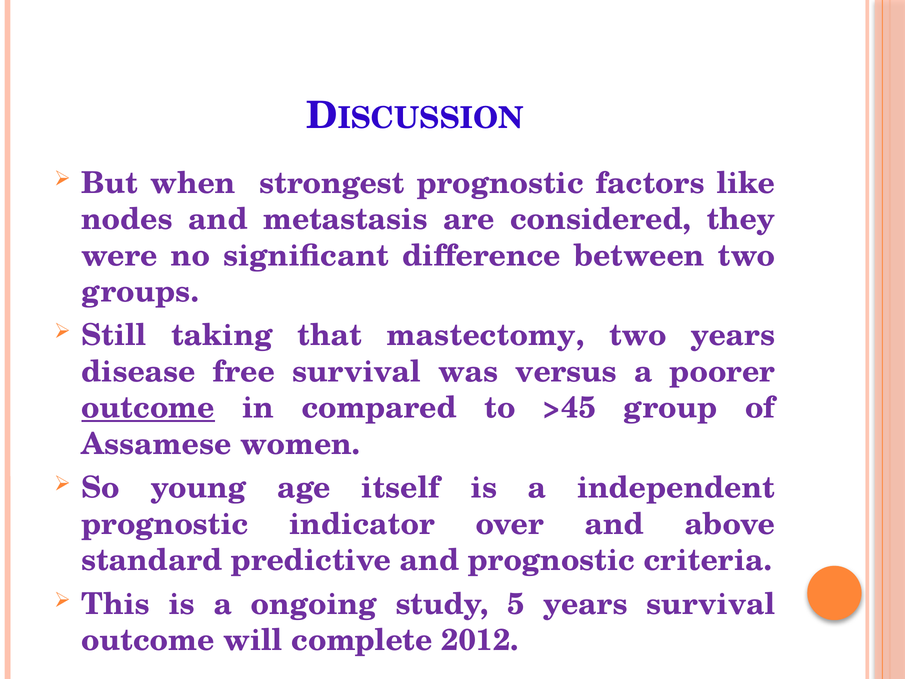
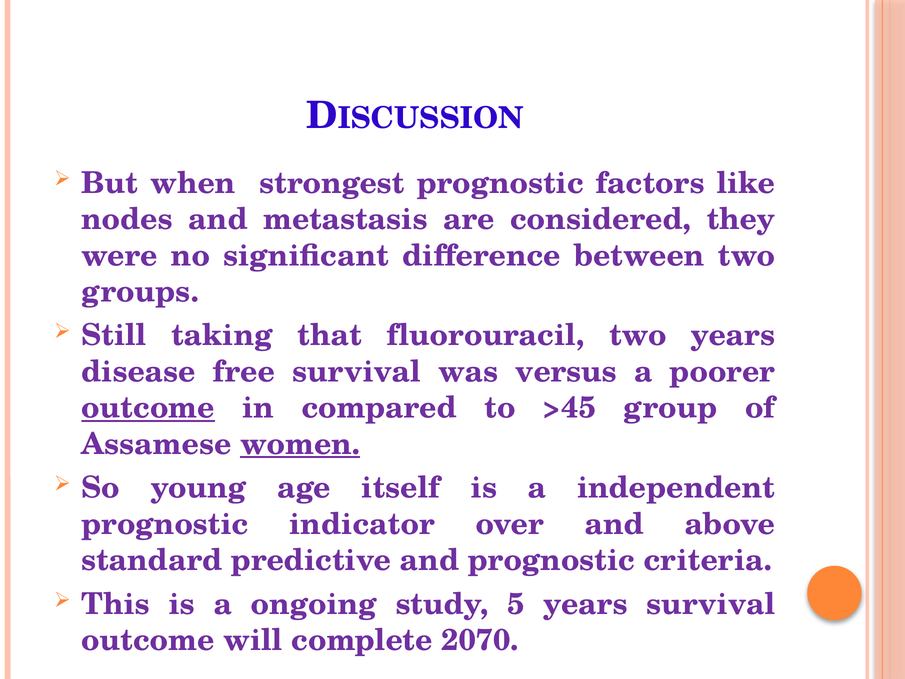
mastectomy: mastectomy -> fluorouracil (486, 335)
women underline: none -> present (300, 444)
2012: 2012 -> 2070 (480, 640)
